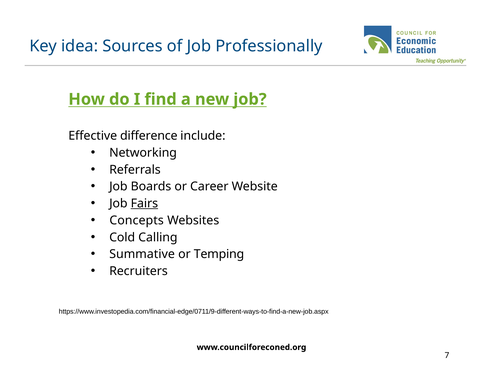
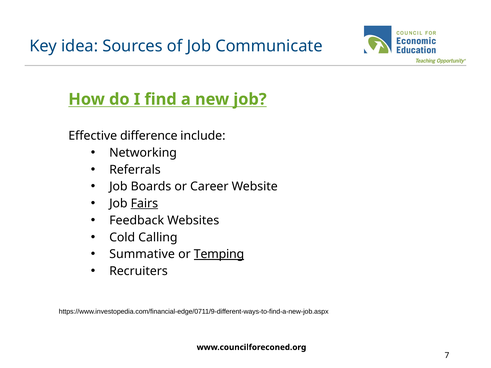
Professionally: Professionally -> Communicate (269, 46)
Concepts: Concepts -> Feedback (137, 221)
Temping underline: none -> present (219, 254)
